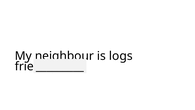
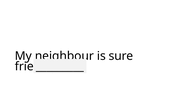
logs: logs -> sure (121, 56)
